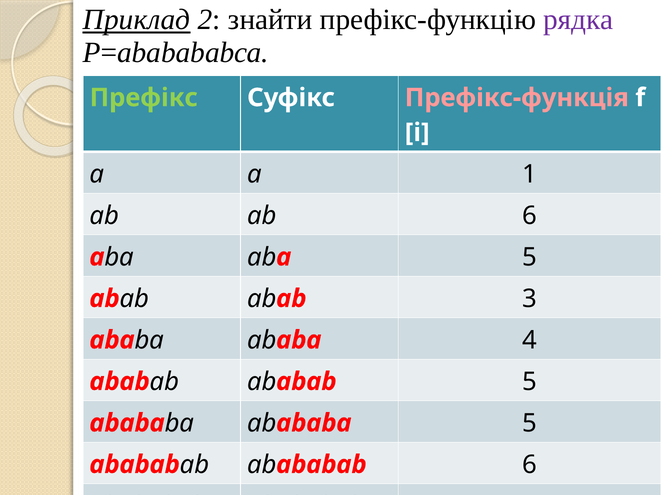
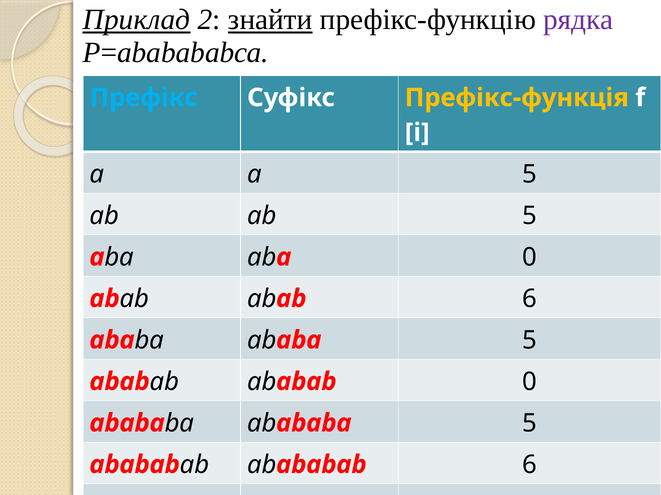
знайти underline: none -> present (270, 20)
Префікс colour: light green -> light blue (144, 98)
Префікс-функція colour: pink -> yellow (517, 98)
а а 1: 1 -> 5 (530, 174)
аb 6: 6 -> 5 (530, 216)
а 5: 5 -> 0 (530, 257)
аb 3: 3 -> 6 (530, 299)
аbа 4: 4 -> 5 (530, 341)
аbаb 5: 5 -> 0 (530, 382)
